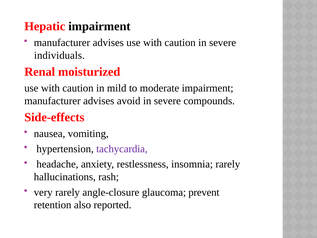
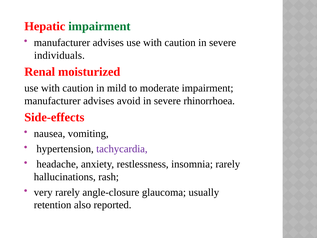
impairment colour: black -> green (99, 26)
compounds: compounds -> rhinorrhoea (209, 101)
prevent: prevent -> usually (204, 192)
